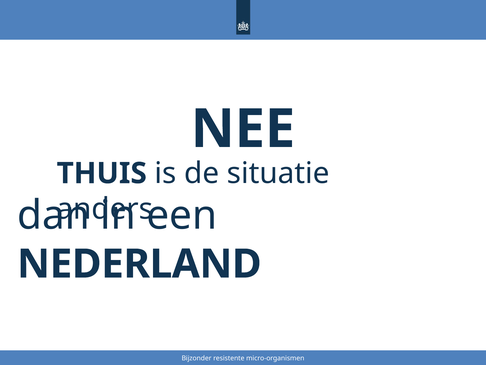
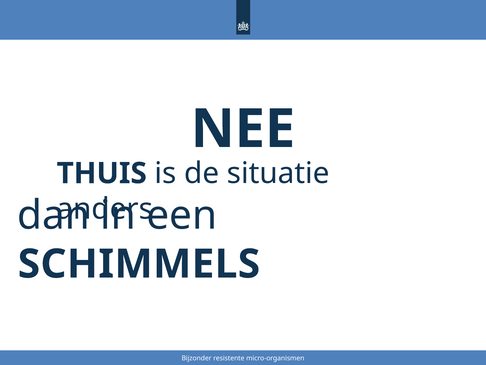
NEDERLAND: NEDERLAND -> SCHIMMELS (139, 264)
